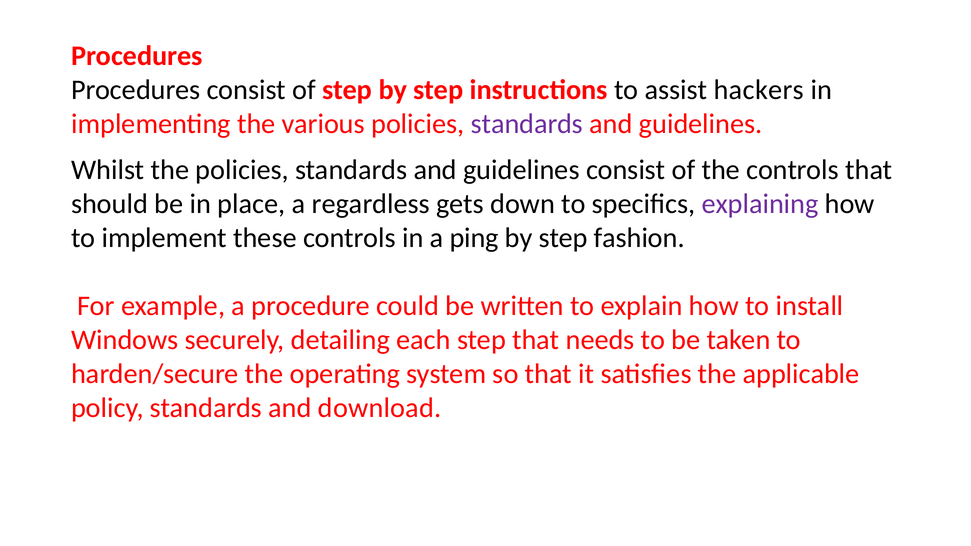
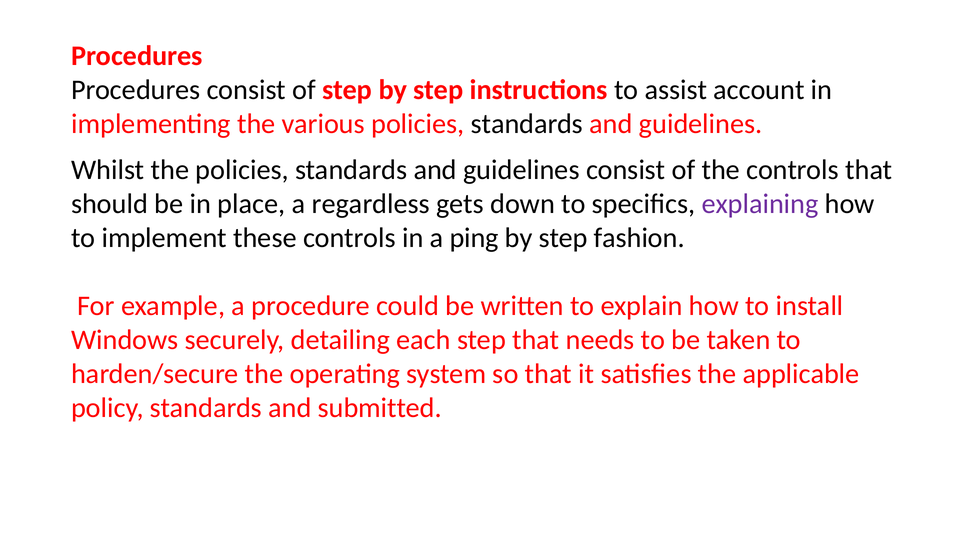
hackers: hackers -> account (759, 90)
standards colour: purple -> black (527, 124)
download: download -> submitted (380, 408)
